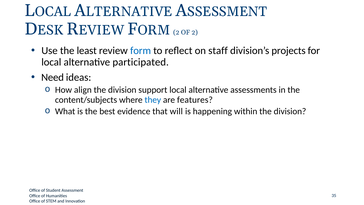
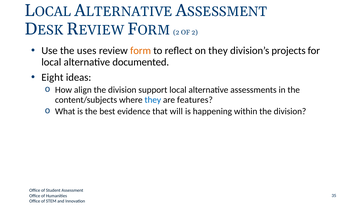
least: least -> uses (87, 51)
form colour: blue -> orange (141, 51)
on staff: staff -> they (218, 51)
participated: participated -> documented (141, 62)
Need: Need -> Eight (52, 77)
